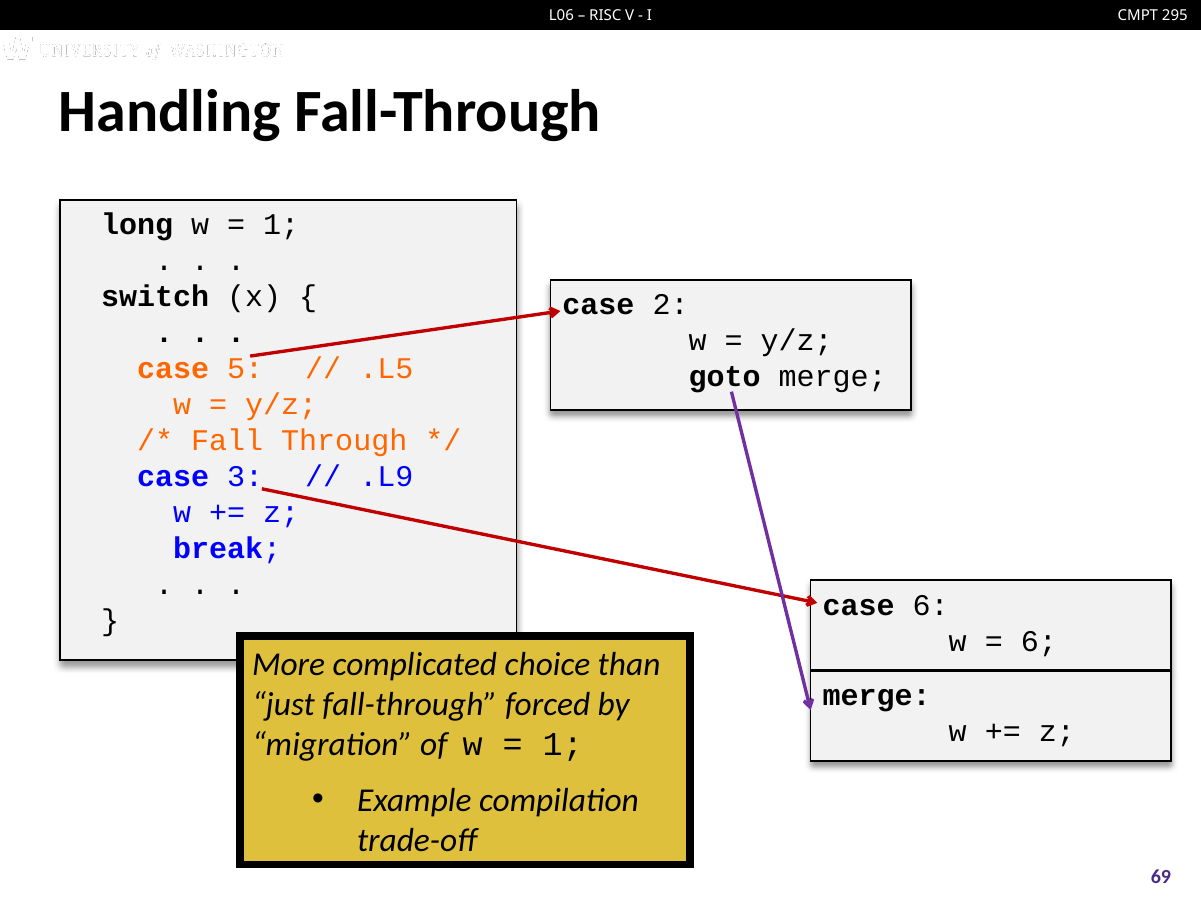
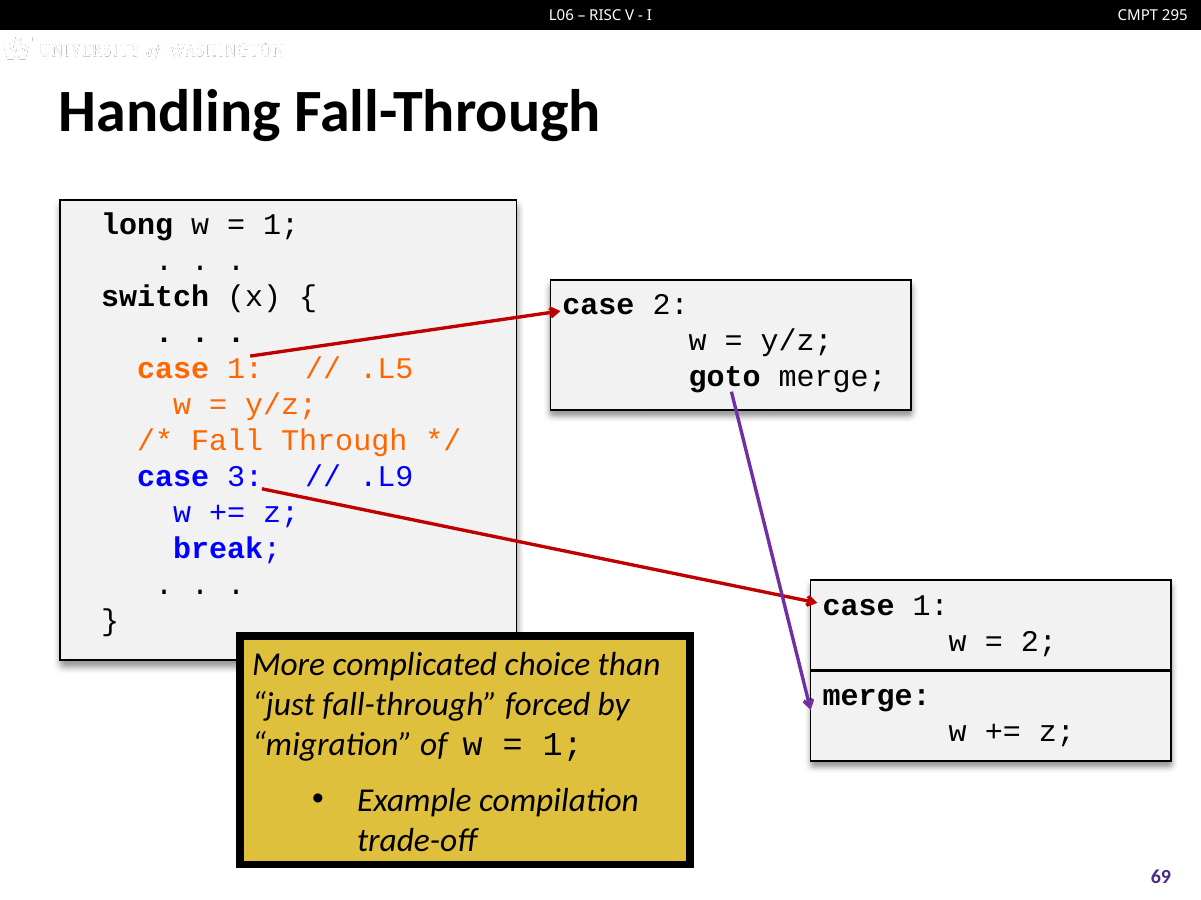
5: 5 -> 1 (245, 369)
6: 6 -> 1 (931, 606)
6: 6 -> 2 (1039, 642)
